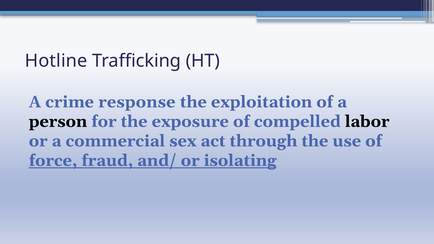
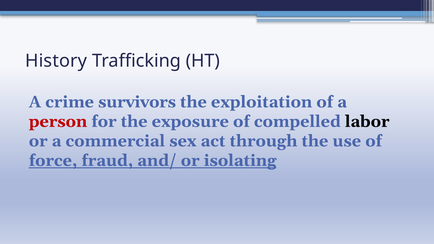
Hotline: Hotline -> History (56, 61)
response: response -> survivors (137, 102)
person colour: black -> red (58, 122)
